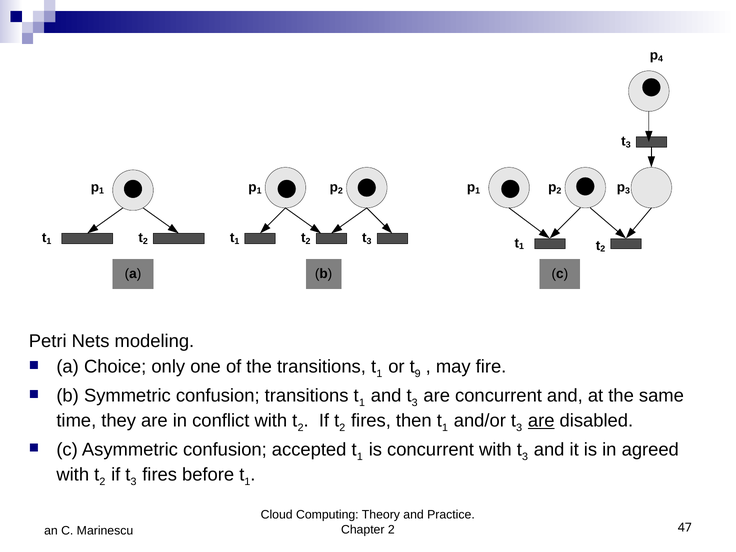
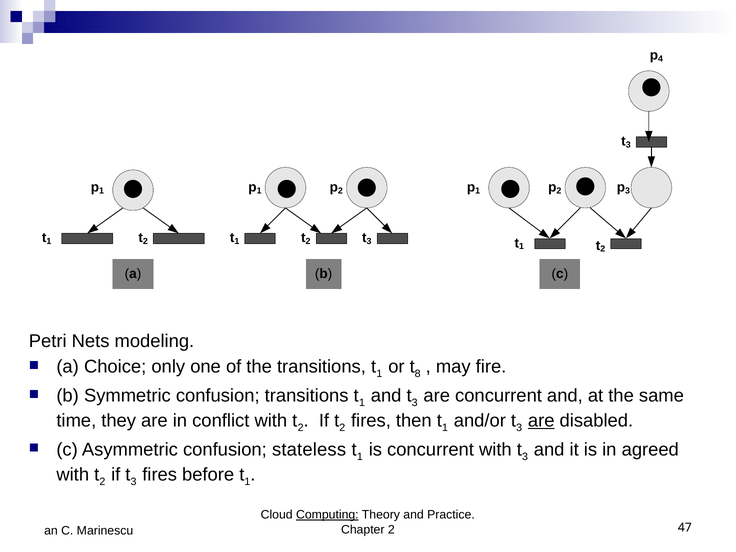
9: 9 -> 8 (418, 374)
accepted: accepted -> stateless (309, 449)
Computing underline: none -> present (327, 515)
